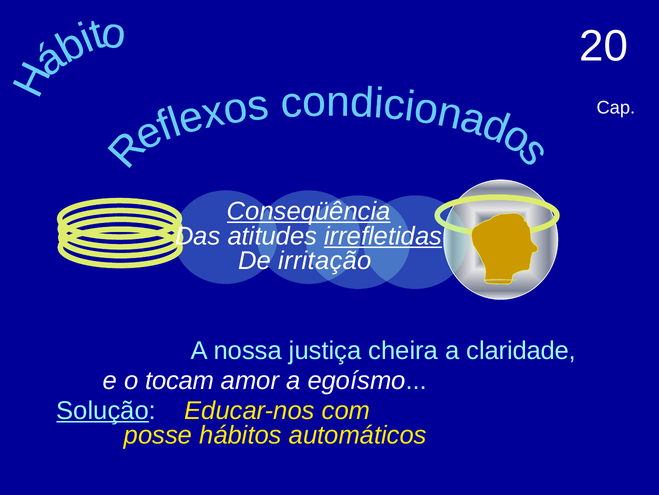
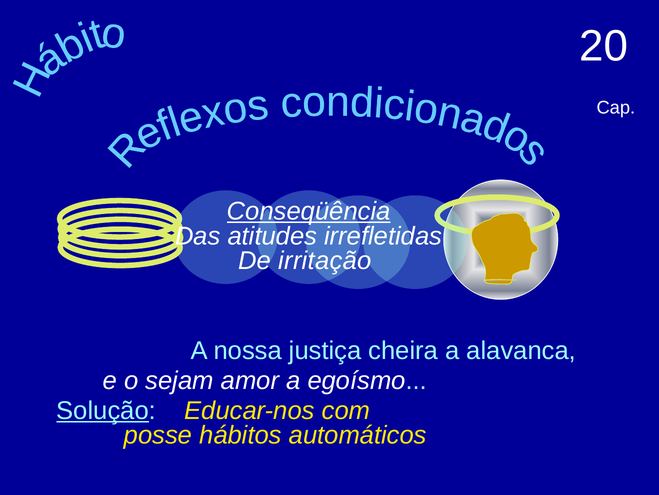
irrefletidas underline: present -> none (383, 236)
claridade: claridade -> alavanca (521, 350)
tocam: tocam -> sejam (180, 380)
